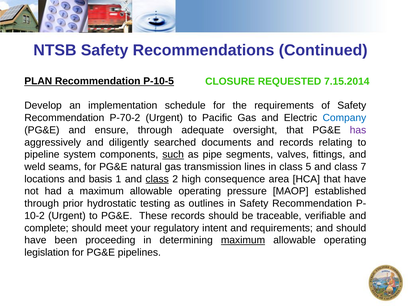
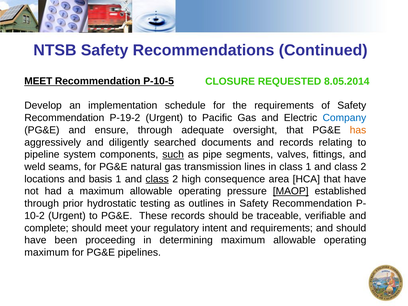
PLAN: PLAN -> MEET (38, 81)
7.15.2014: 7.15.2014 -> 8.05.2014 (347, 81)
P-70-2: P-70-2 -> P-19-2 (125, 118)
has colour: purple -> orange (358, 130)
class 5: 5 -> 1 (308, 167)
7: 7 -> 2 (363, 167)
MAOP underline: none -> present (291, 191)
maximum underline: present -> none (243, 240)
legislation: legislation -> maximum (47, 252)
